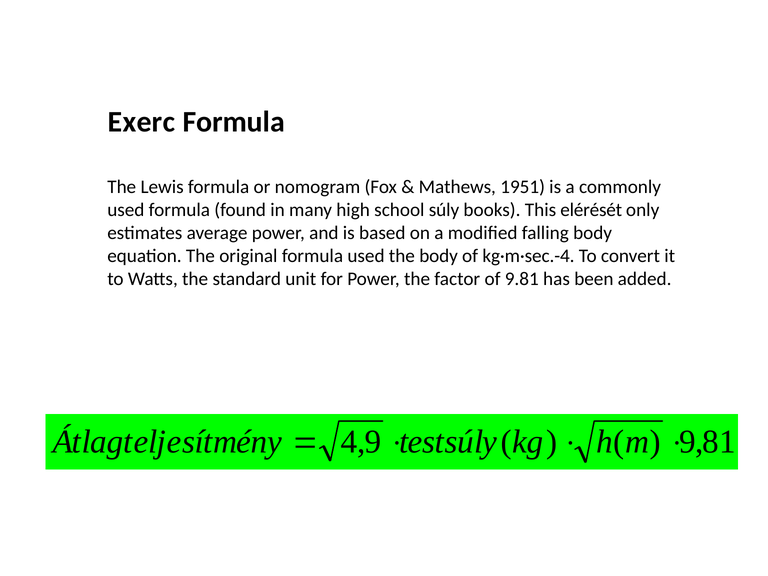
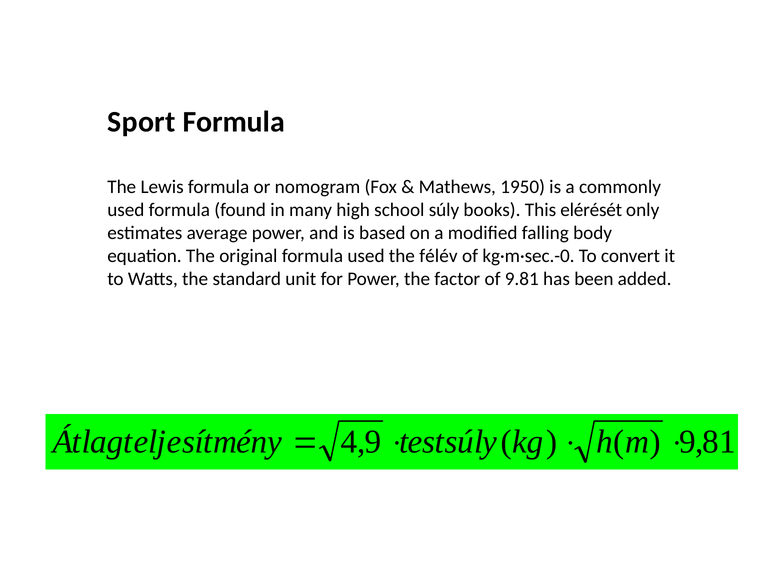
Exerc: Exerc -> Sport (142, 122)
1951: 1951 -> 1950 (523, 187)
the body: body -> félév (438, 256)
kg·m·sec.-4: kg·m·sec.-4 -> kg·m·sec.-0 (528, 256)
